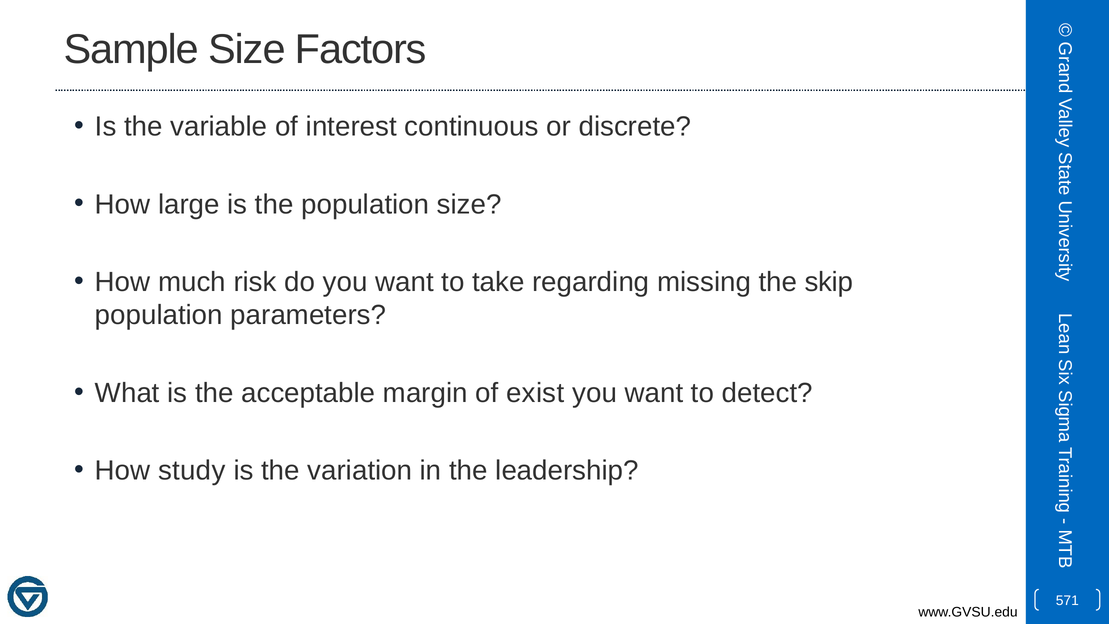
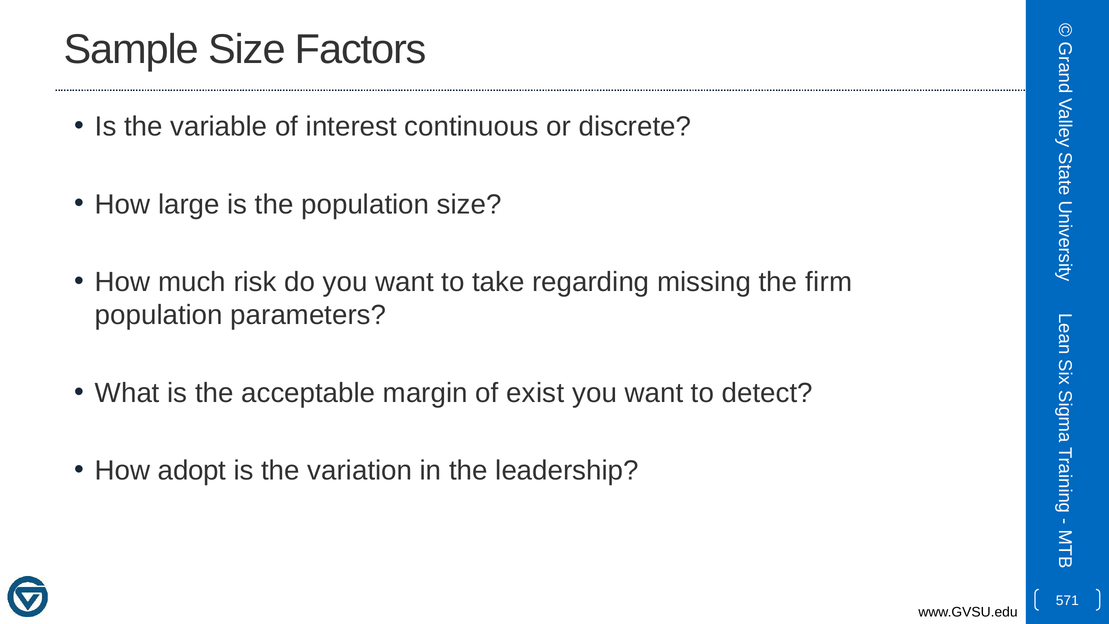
skip: skip -> firm (829, 282)
study: study -> adopt (192, 470)
